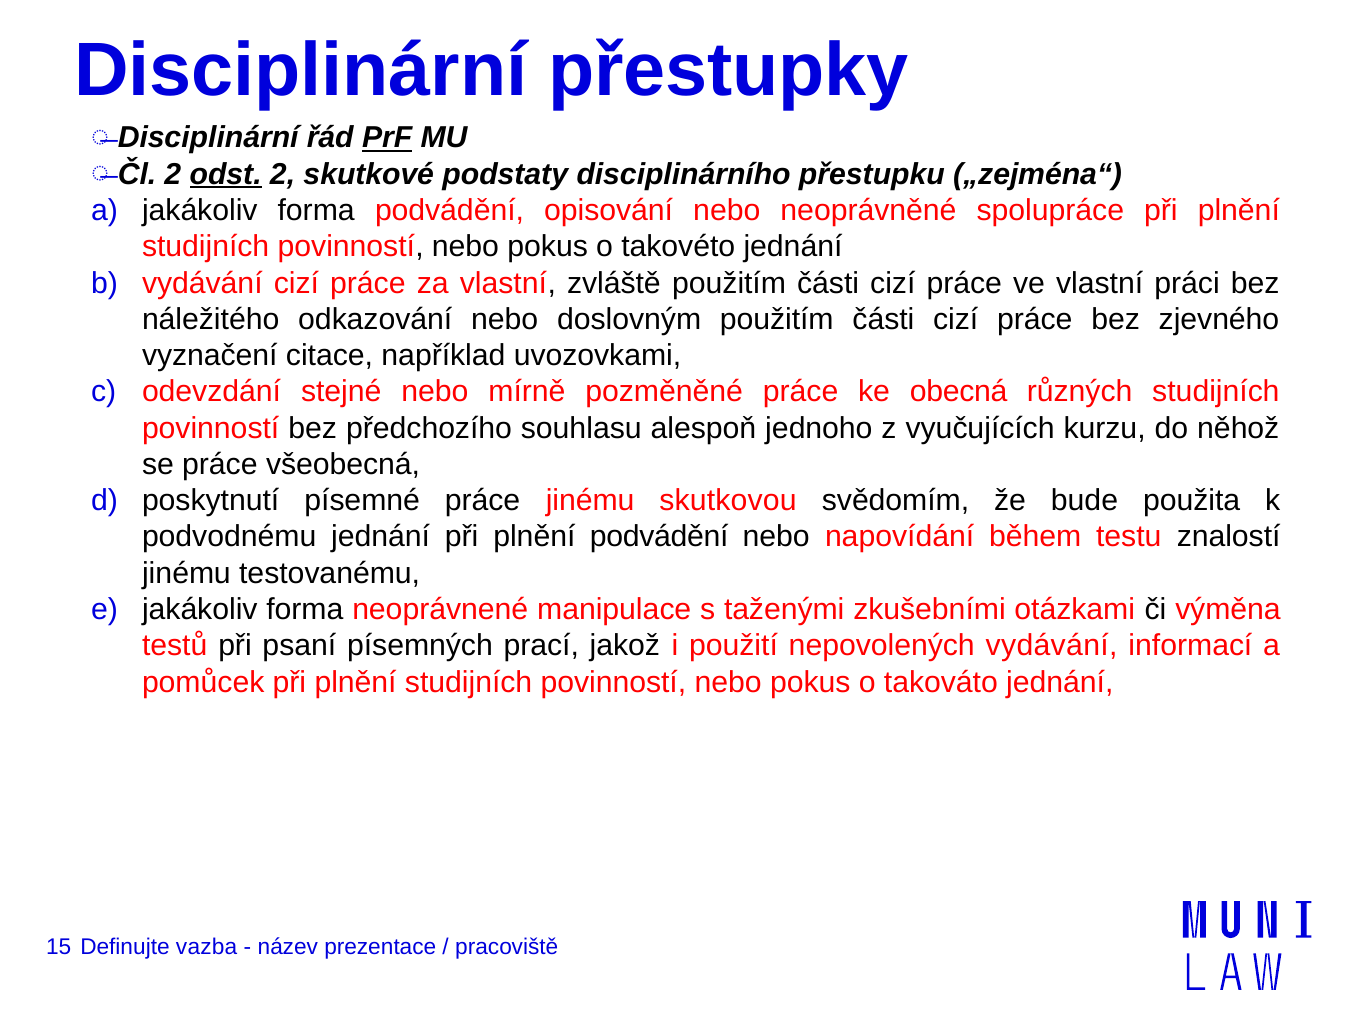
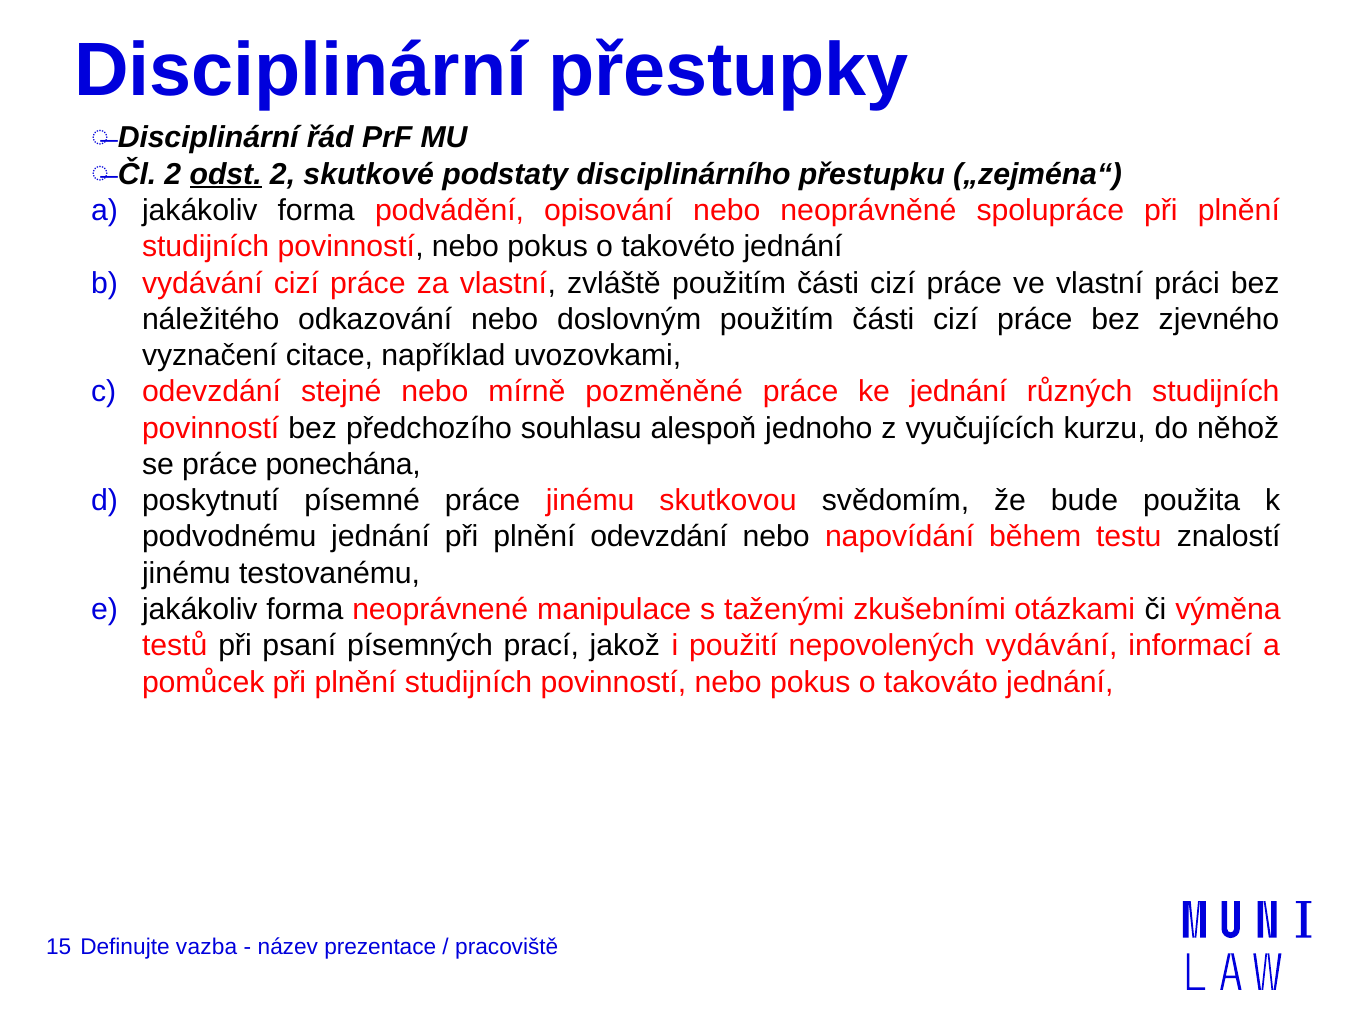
PrF underline: present -> none (387, 138)
ke obecná: obecná -> jednání (959, 392)
všeobecná: všeobecná -> ponechána (343, 464)
plnění podvádění: podvádění -> odevzdání (659, 537)
